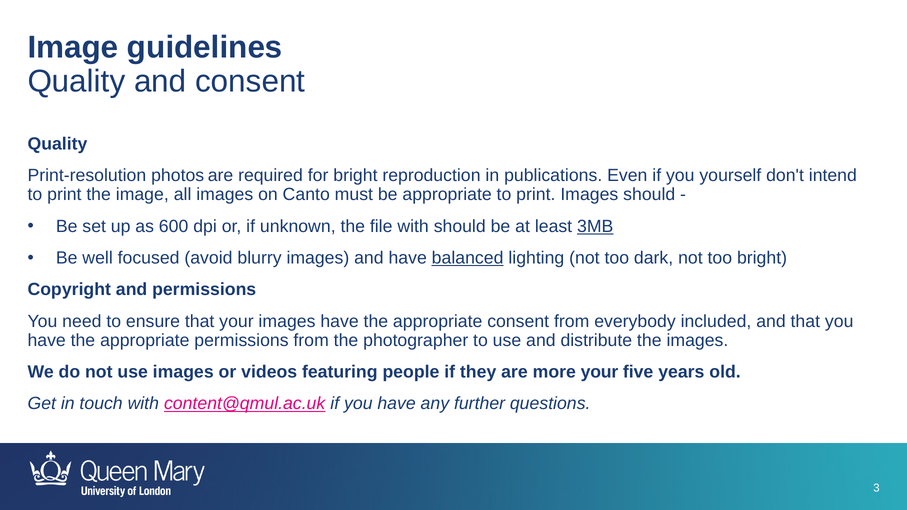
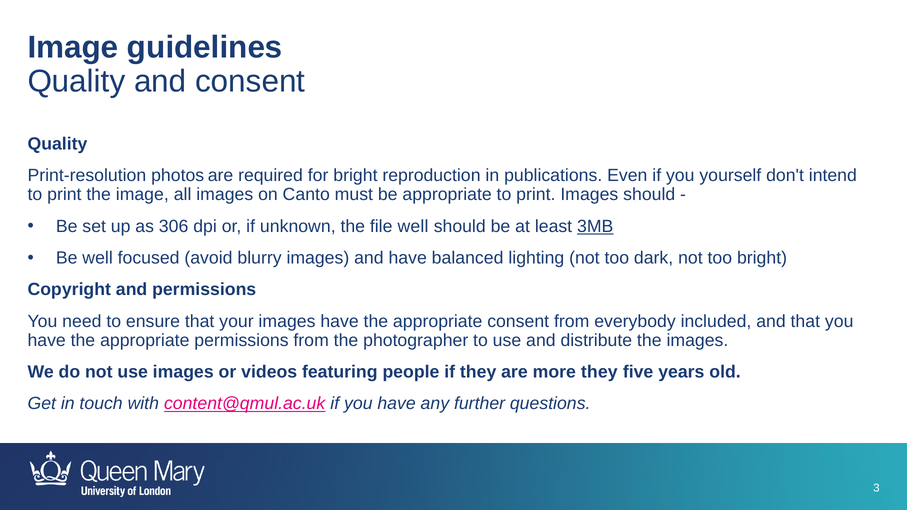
600: 600 -> 306 (174, 226)
file with: with -> well (413, 226)
balanced underline: present -> none (468, 258)
more your: your -> they (599, 372)
